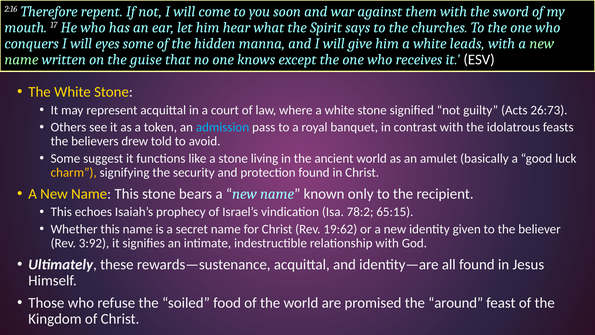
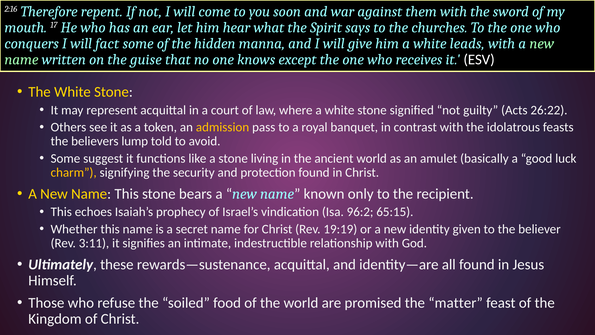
eyes: eyes -> fact (107, 44)
26:73: 26:73 -> 26:22 (549, 110)
admission colour: light blue -> yellow (223, 127)
drew: drew -> lump (135, 141)
78:2: 78:2 -> 96:2 (360, 212)
19:62: 19:62 -> 19:19 (340, 229)
3:92: 3:92 -> 3:11 (94, 243)
around: around -> matter (456, 303)
